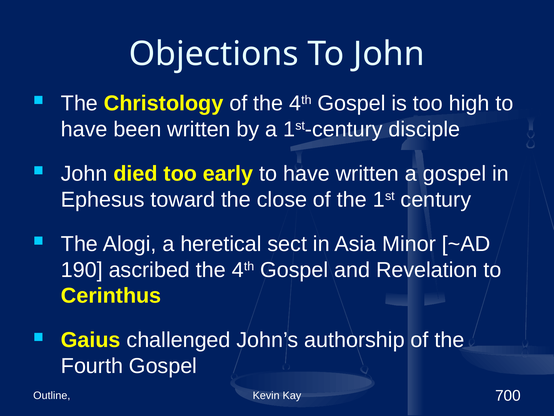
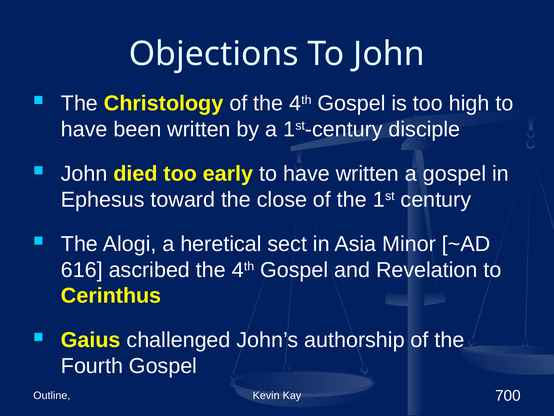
190: 190 -> 616 (82, 270)
